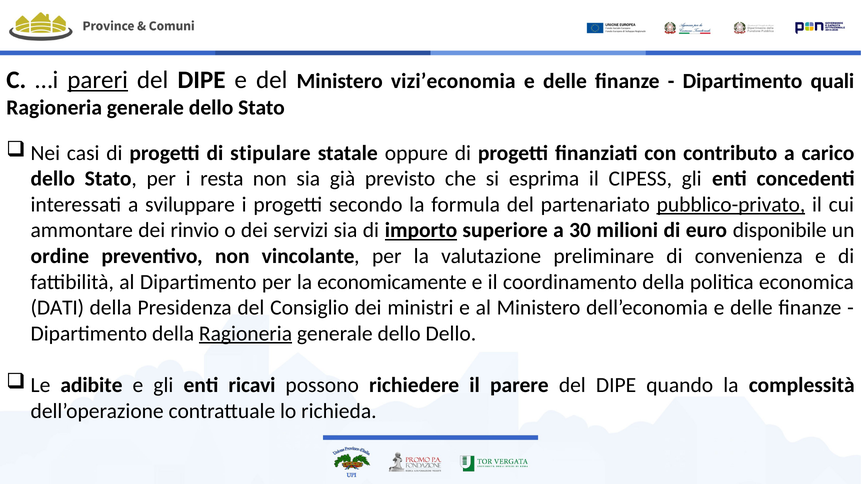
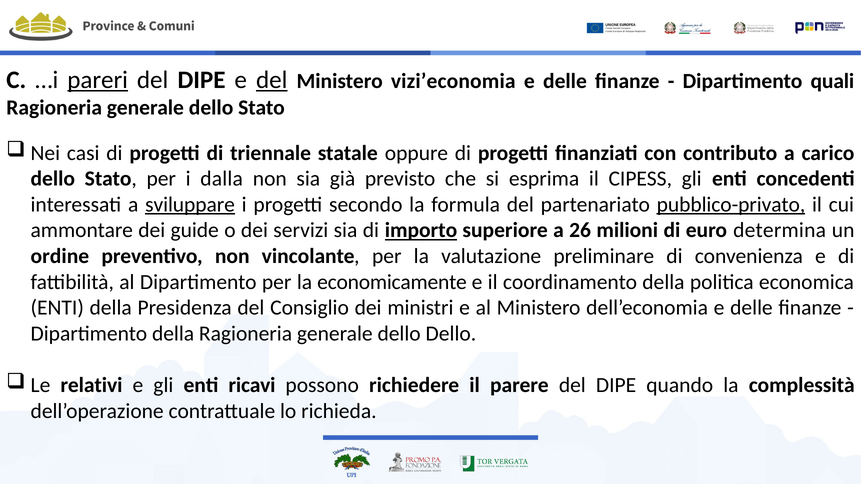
del underline: none -> present (272, 80)
stipulare: stipulare -> triennale (271, 153)
resta: resta -> dalla (222, 179)
sviluppare underline: none -> present (190, 205)
rinvio: rinvio -> guide (195, 231)
30: 30 -> 26 (580, 231)
disponibile: disponibile -> determina (780, 231)
DATI: DATI -> ENTI (57, 308)
Ragioneria underline: present -> none (246, 334)
adibite: adibite -> relativi (91, 386)
